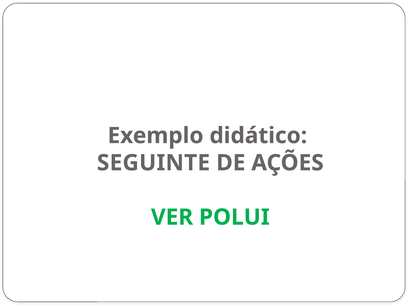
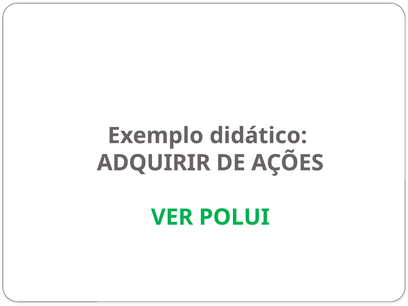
SEGUINTE: SEGUINTE -> ADQUIRIR (154, 163)
